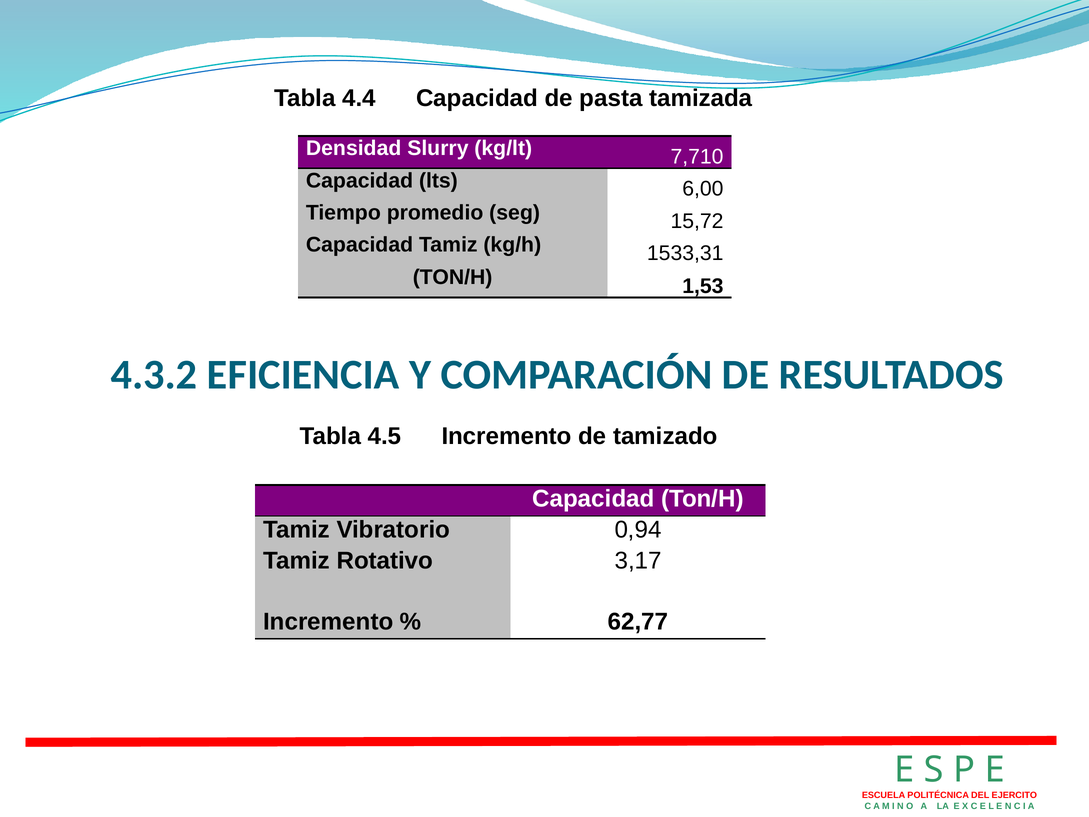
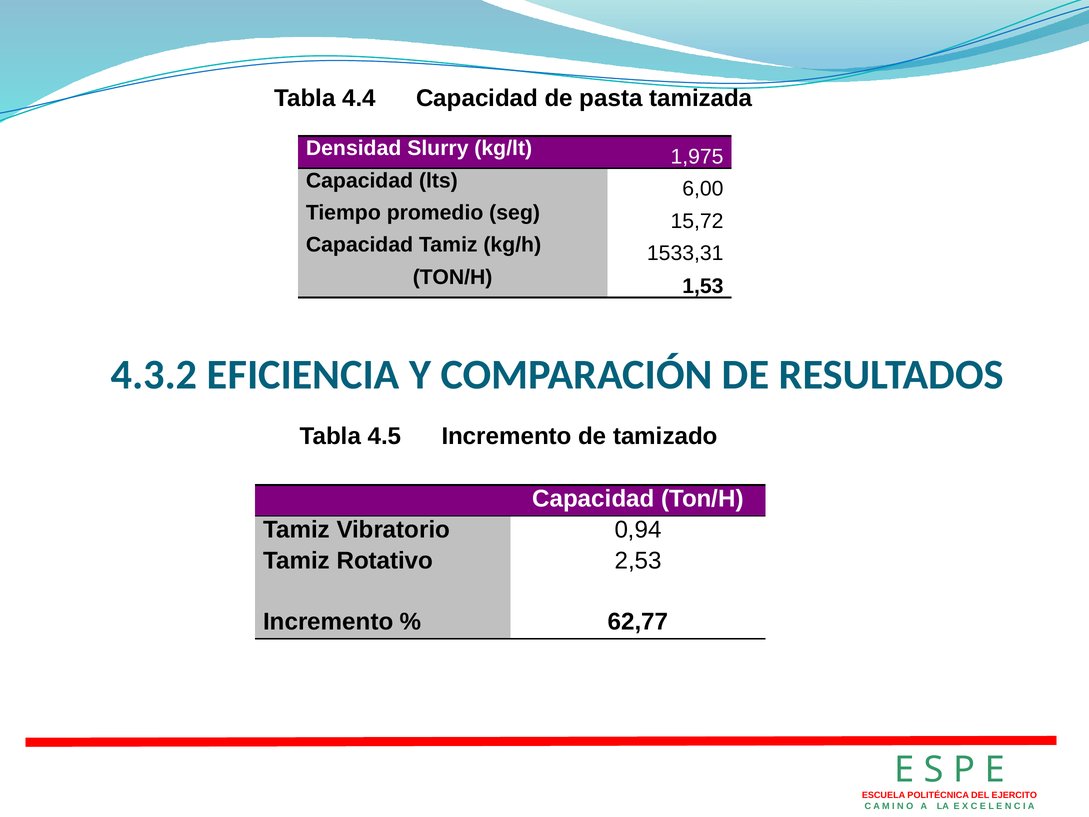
7,710: 7,710 -> 1,975 (697, 157)
3,17: 3,17 -> 2,53 (638, 561)
